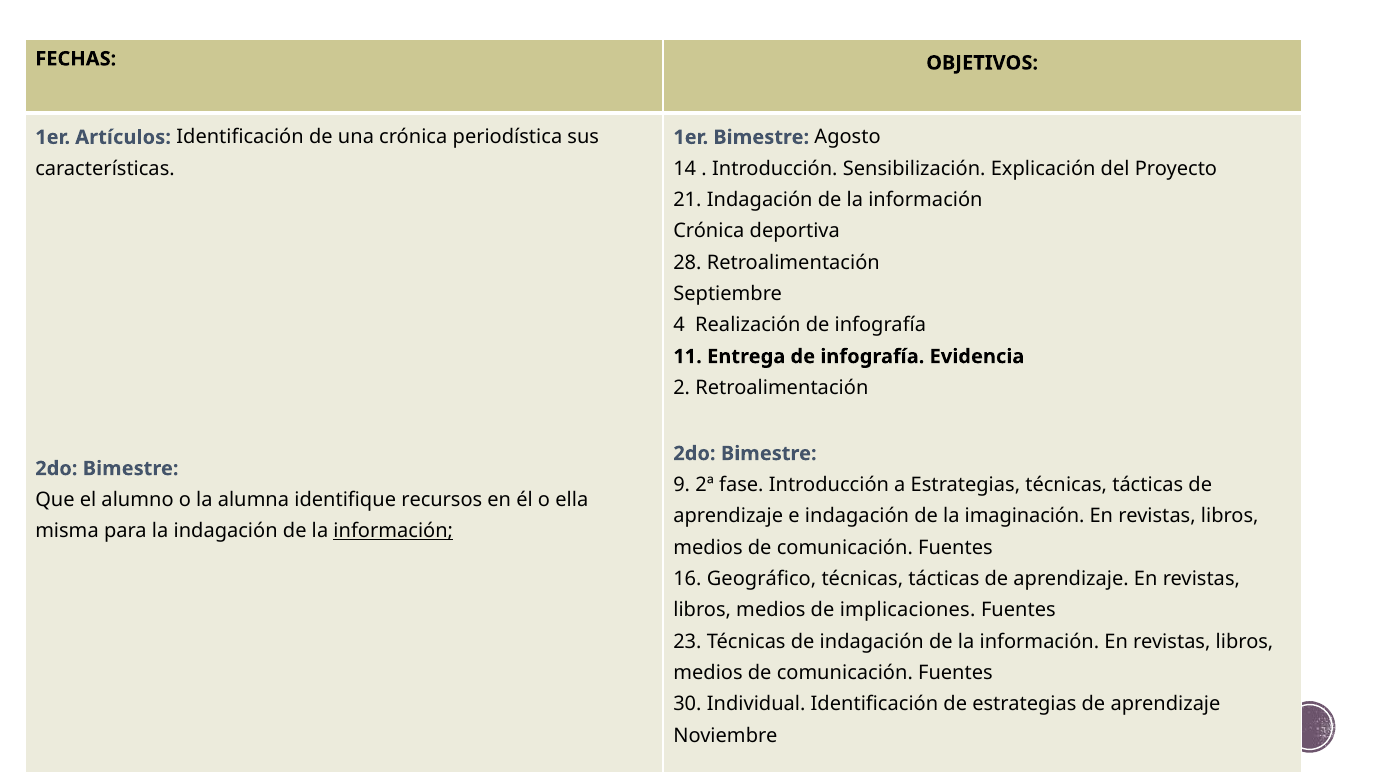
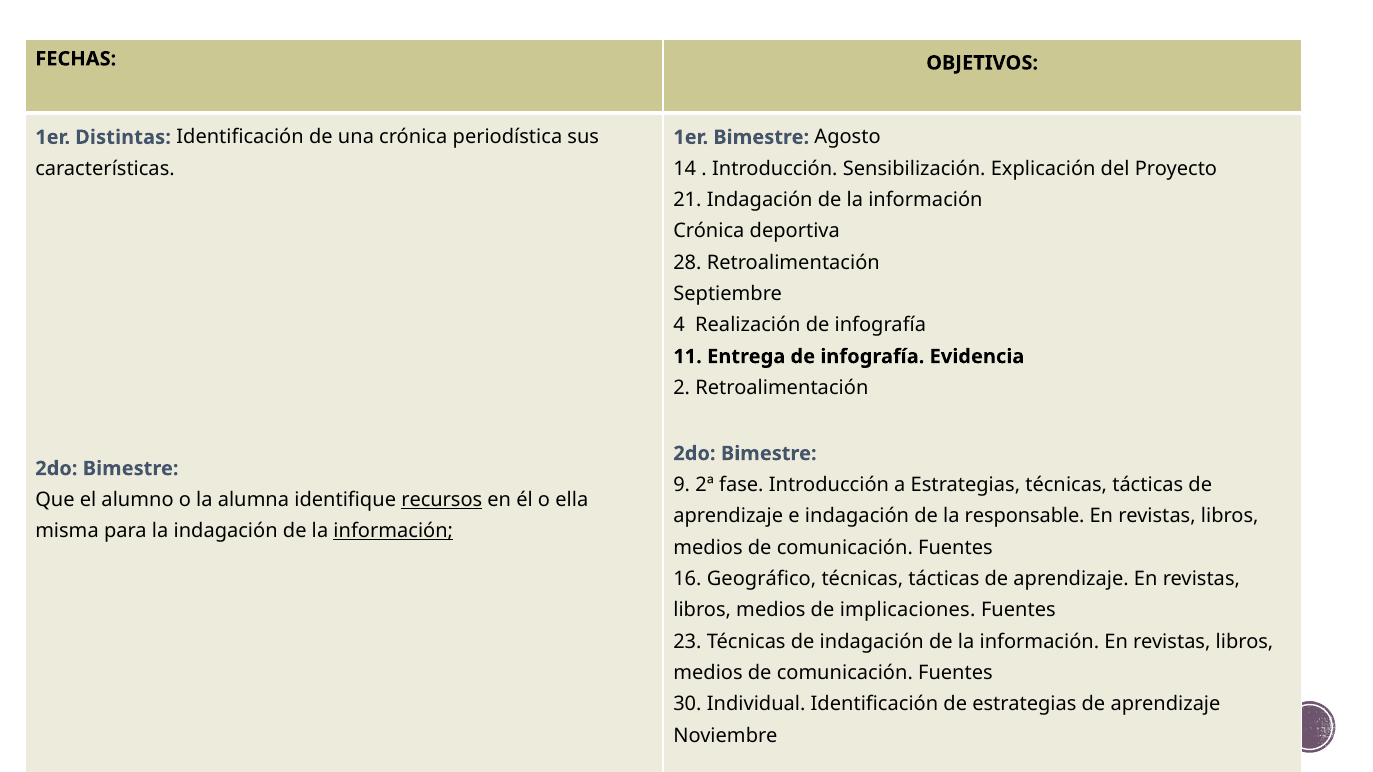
Artículos: Artículos -> Distintas (123, 137)
recursos underline: none -> present (442, 500)
imaginación: imaginación -> responsable (1025, 516)
